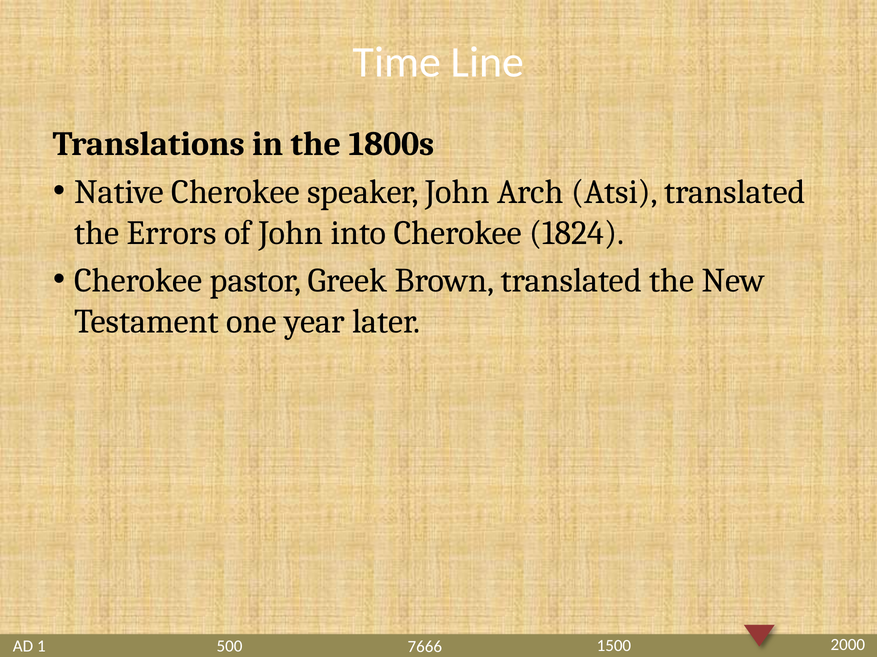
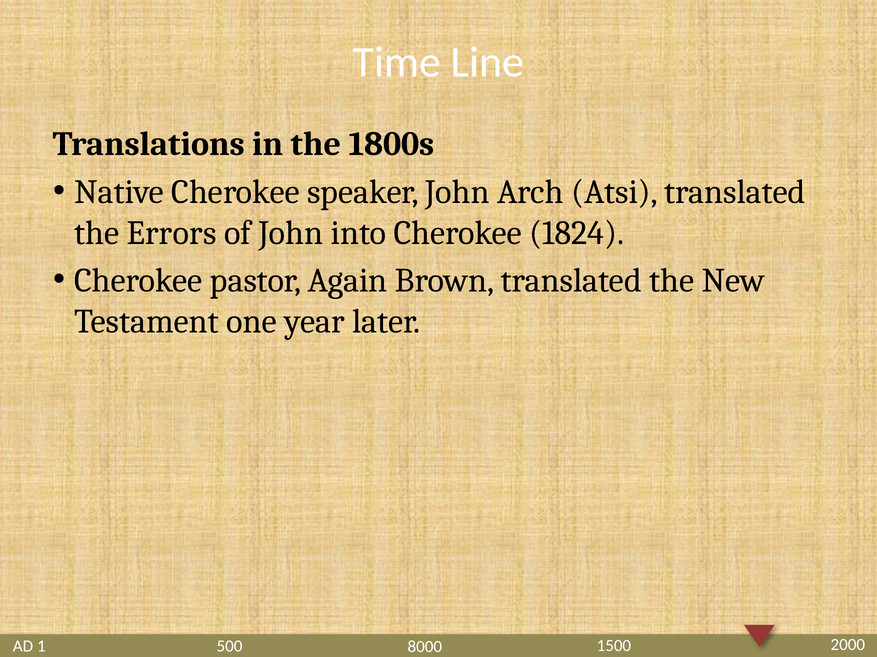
Greek: Greek -> Again (348, 281)
7666: 7666 -> 8000 (425, 647)
